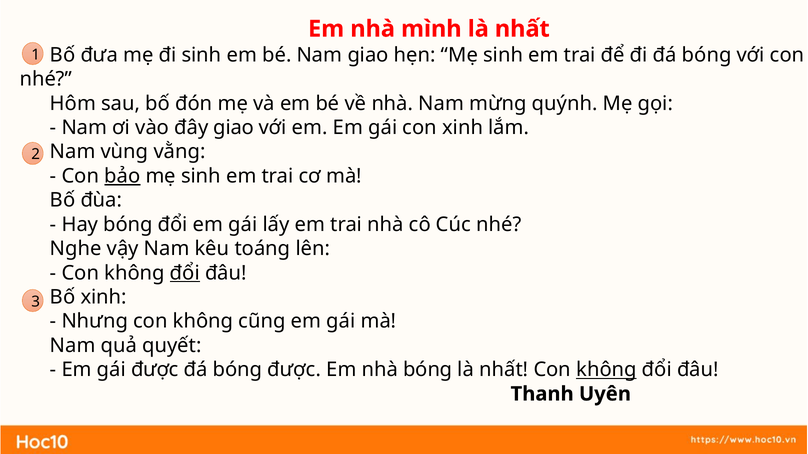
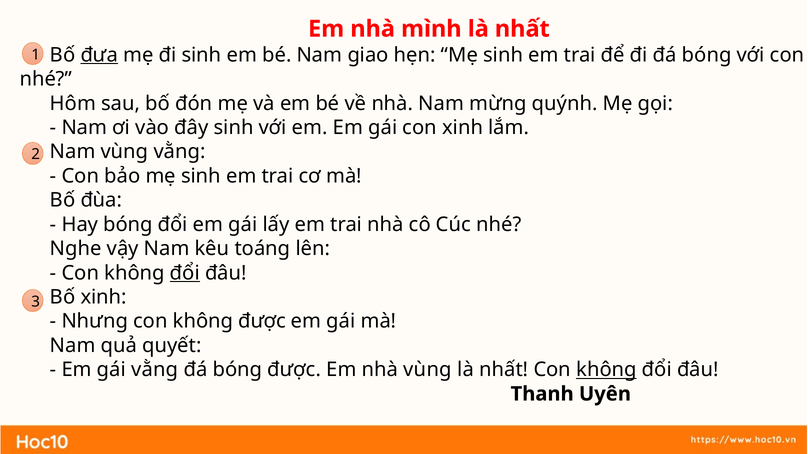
đưa underline: none -> present (99, 55)
đây giao: giao -> sinh (234, 128)
bảo underline: present -> none (122, 176)
không cũng: cũng -> được (262, 322)
gái được: được -> vằng (155, 370)
nhà bóng: bóng -> vùng (428, 370)
